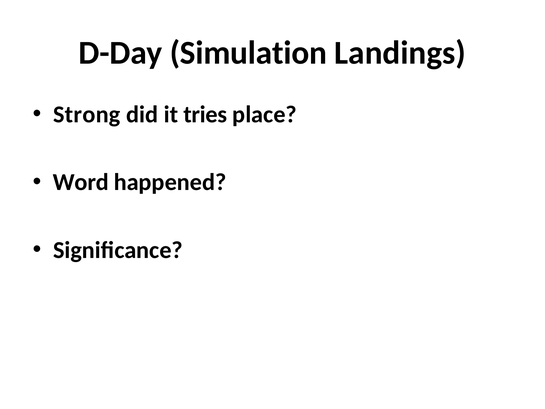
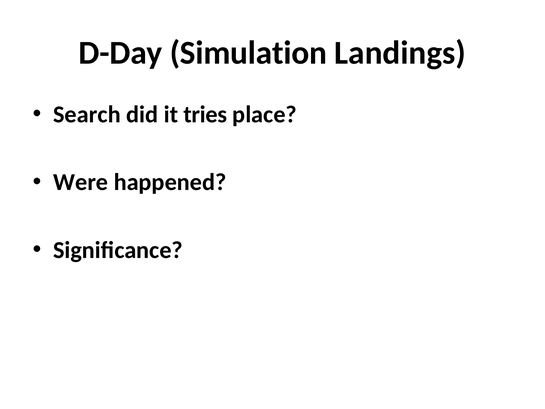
Strong: Strong -> Search (87, 114)
Word: Word -> Were (81, 182)
